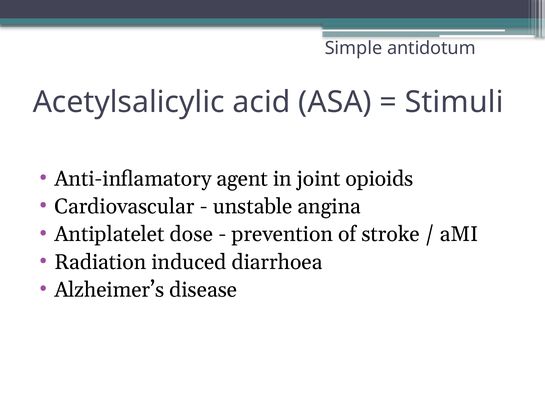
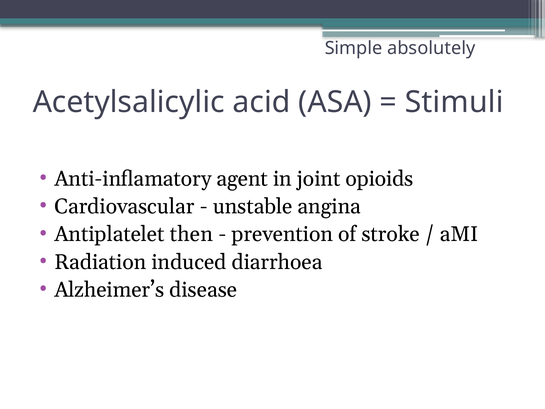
antidotum: antidotum -> absolutely (431, 48)
dose: dose -> then (191, 234)
